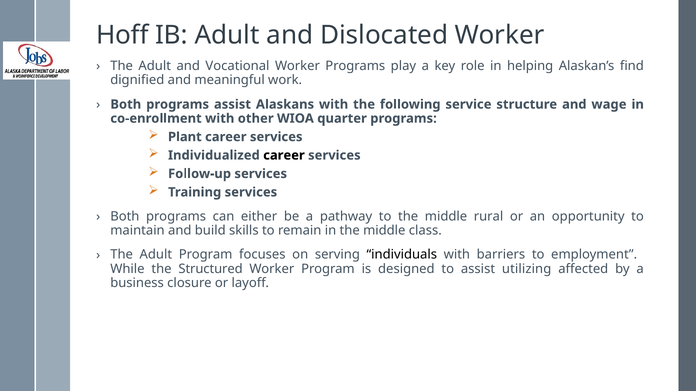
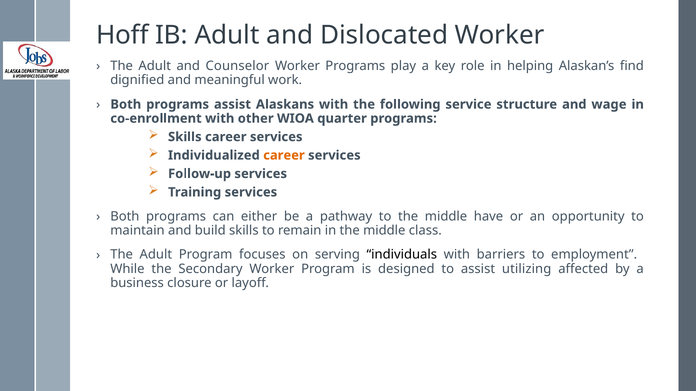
Vocational: Vocational -> Counselor (237, 66)
Plant: Plant -> Skills (185, 137)
career colour: black -> orange (284, 156)
rural: rural -> have (489, 217)
Structured: Structured -> Secondary (211, 269)
